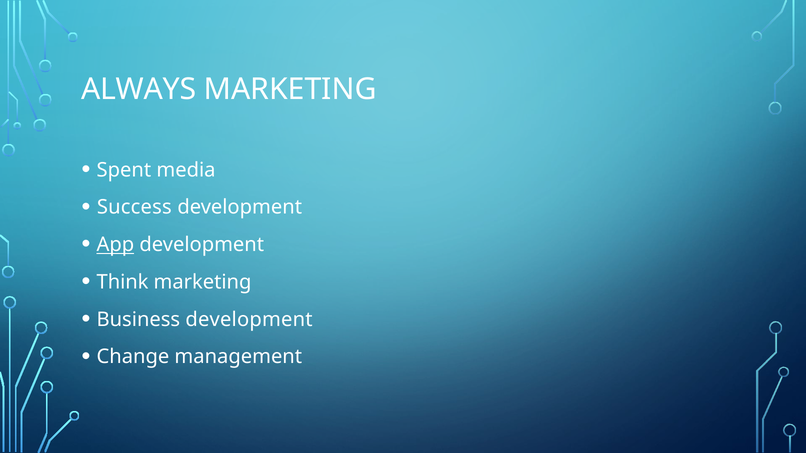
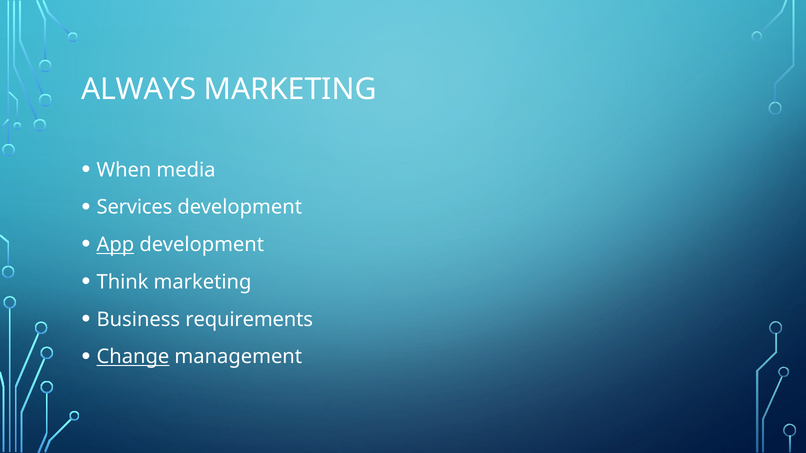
Spent: Spent -> When (124, 170)
Success: Success -> Services (134, 207)
Business development: development -> requirements (249, 320)
Change underline: none -> present (133, 357)
